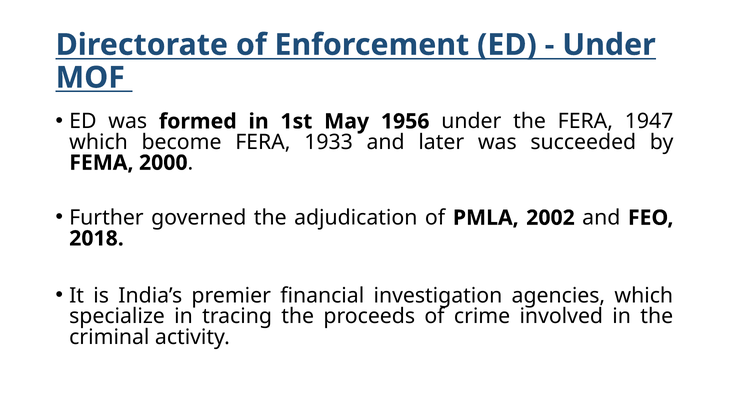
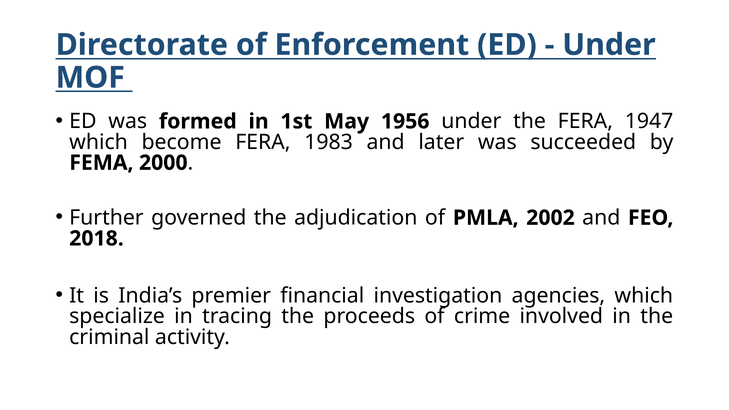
1933: 1933 -> 1983 (329, 142)
